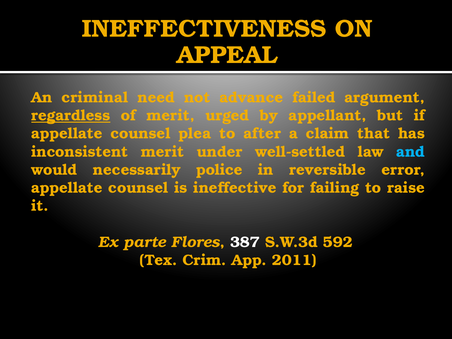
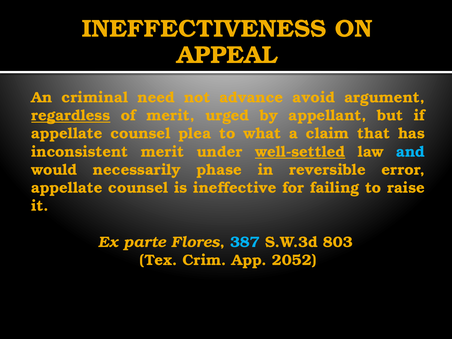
failed: failed -> avoid (314, 97)
after: after -> what (262, 134)
well-settled underline: none -> present (300, 152)
police: police -> phase (219, 170)
387 colour: white -> light blue (245, 242)
592: 592 -> 803 (338, 242)
2011: 2011 -> 2052 (294, 260)
